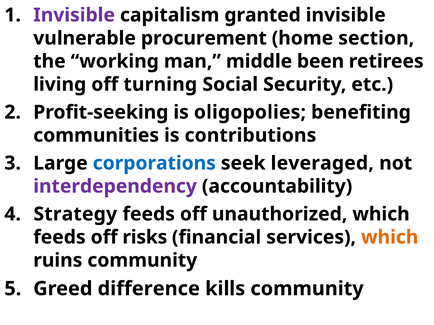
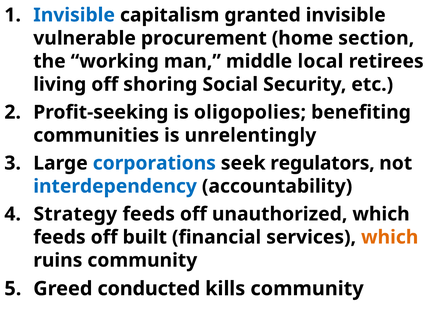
Invisible colour: purple -> blue (74, 15)
been: been -> local (320, 61)
turning: turning -> shoring (160, 85)
contributions: contributions -> unrelentingly (250, 136)
leveraged: leveraged -> regulators (322, 163)
interdependency colour: purple -> blue (115, 187)
risks: risks -> built (145, 238)
difference: difference -> conducted (149, 289)
